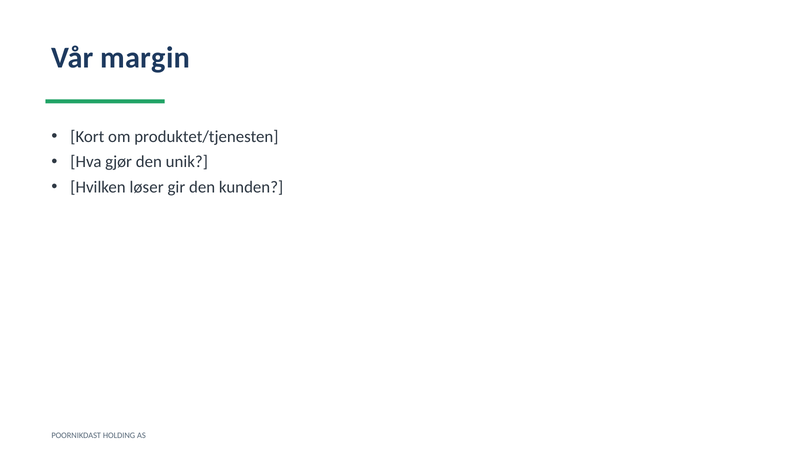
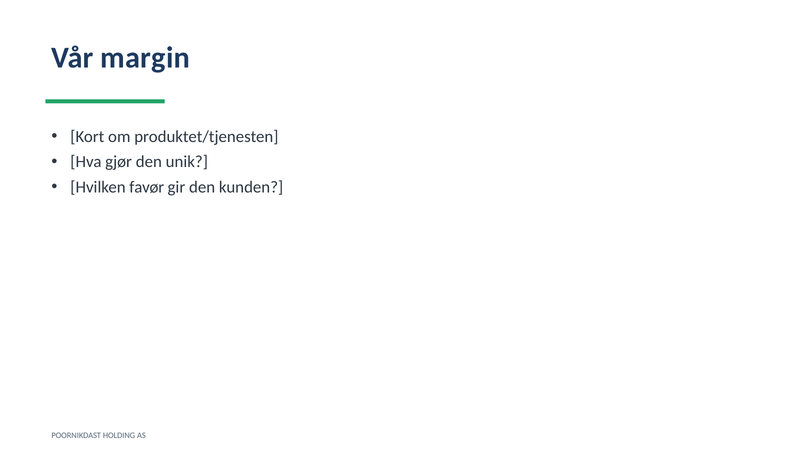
løser: løser -> favør (147, 187)
